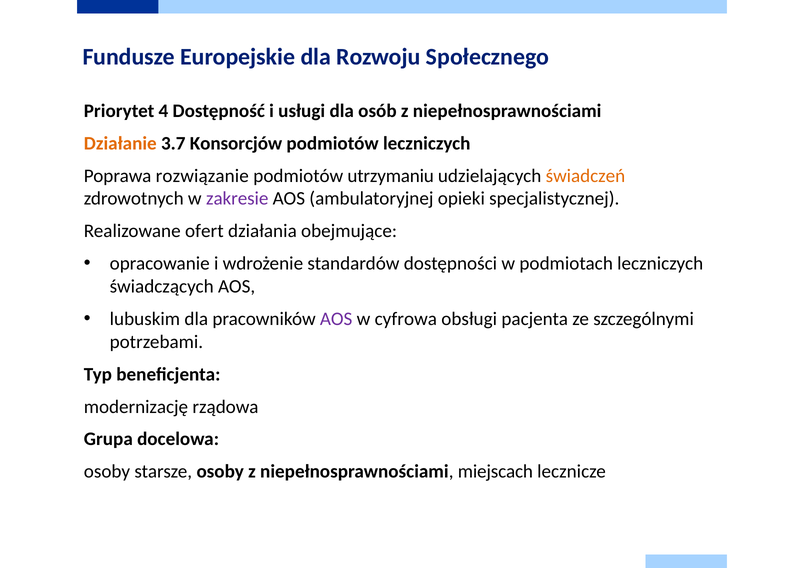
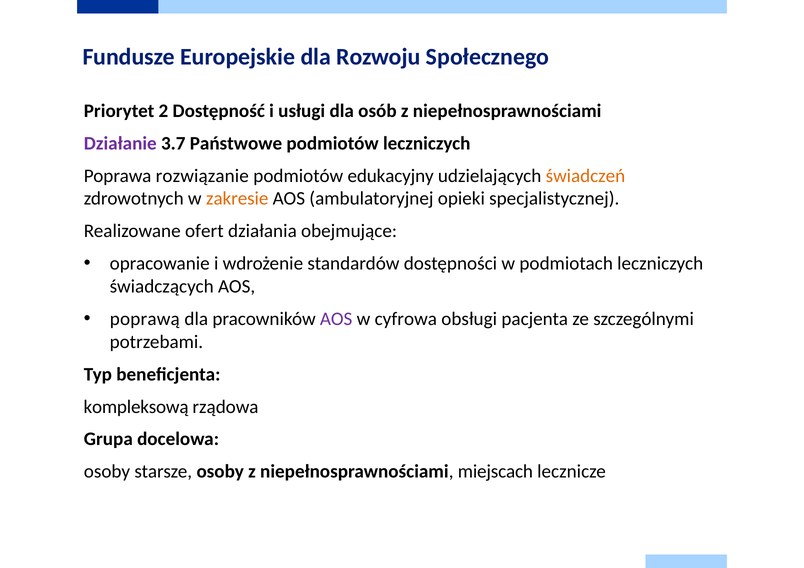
4: 4 -> 2 (163, 111)
Działanie colour: orange -> purple (120, 143)
Konsorcjów: Konsorcjów -> Państwowe (236, 143)
utrzymaniu: utrzymaniu -> edukacyjny (391, 176)
zakresie colour: purple -> orange (237, 199)
lubuskim: lubuskim -> poprawą (145, 319)
modernizację: modernizację -> kompleksową (136, 407)
